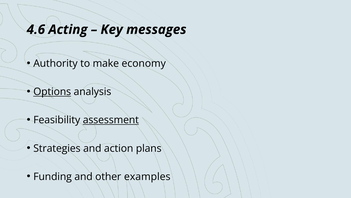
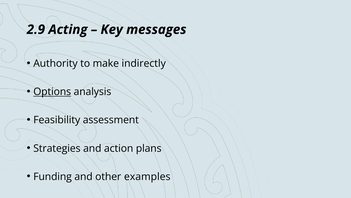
4.6: 4.6 -> 2.9 (36, 29)
economy: economy -> indirectly (144, 63)
assessment underline: present -> none (111, 120)
